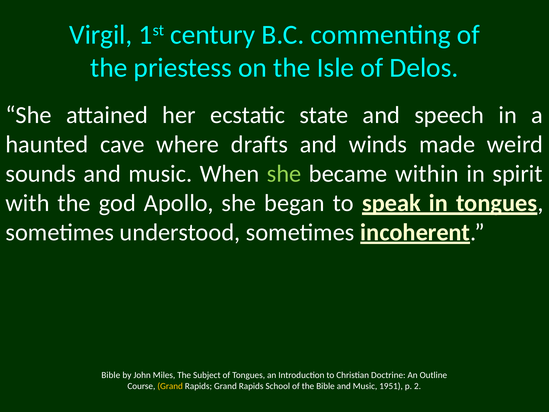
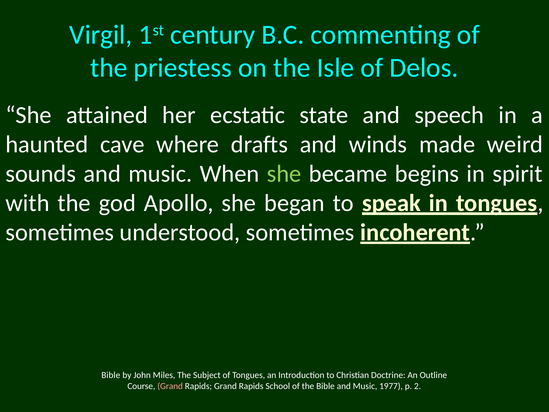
within: within -> begins (427, 174)
Grand colour: yellow -> pink (170, 386)
1951: 1951 -> 1977 (391, 386)
